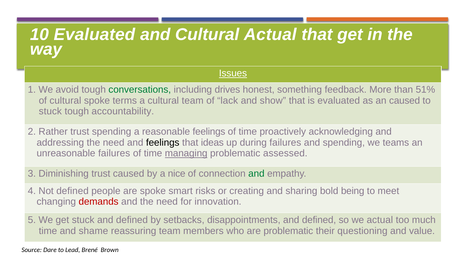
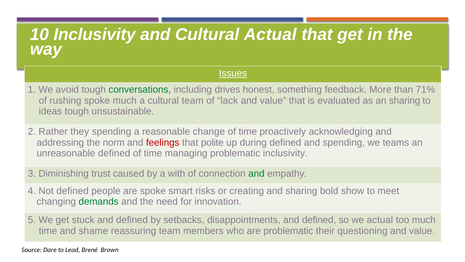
10 Evaluated: Evaluated -> Inclusivity (95, 35)
51%: 51% -> 71% (425, 90)
of cultural: cultural -> rushing (65, 100)
spoke terms: terms -> much (125, 100)
show: show -> value (273, 100)
an caused: caused -> sharing (405, 100)
stuck: stuck -> ideas (50, 111)
accountability: accountability -> unsustainable (123, 111)
Rather trust: trust -> they (80, 132)
reasonable feelings: feelings -> change (209, 132)
addressing the need: need -> norm (114, 142)
feelings colour: black -> red (163, 142)
ideas: ideas -> polite (212, 142)
during failures: failures -> defined (285, 142)
unreasonable failures: failures -> defined (114, 153)
managing underline: present -> none (186, 153)
problematic assessed: assessed -> inclusivity (285, 153)
nice: nice -> with (177, 174)
being: being -> show (353, 191)
demands colour: red -> green (99, 201)
